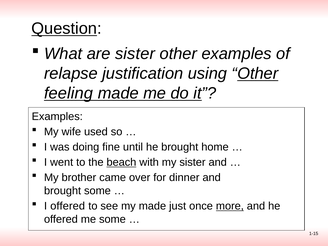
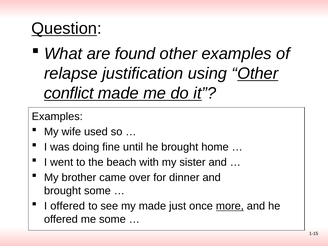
are sister: sister -> found (135, 54)
feeling: feeling -> conflict (69, 93)
beach underline: present -> none (121, 162)
